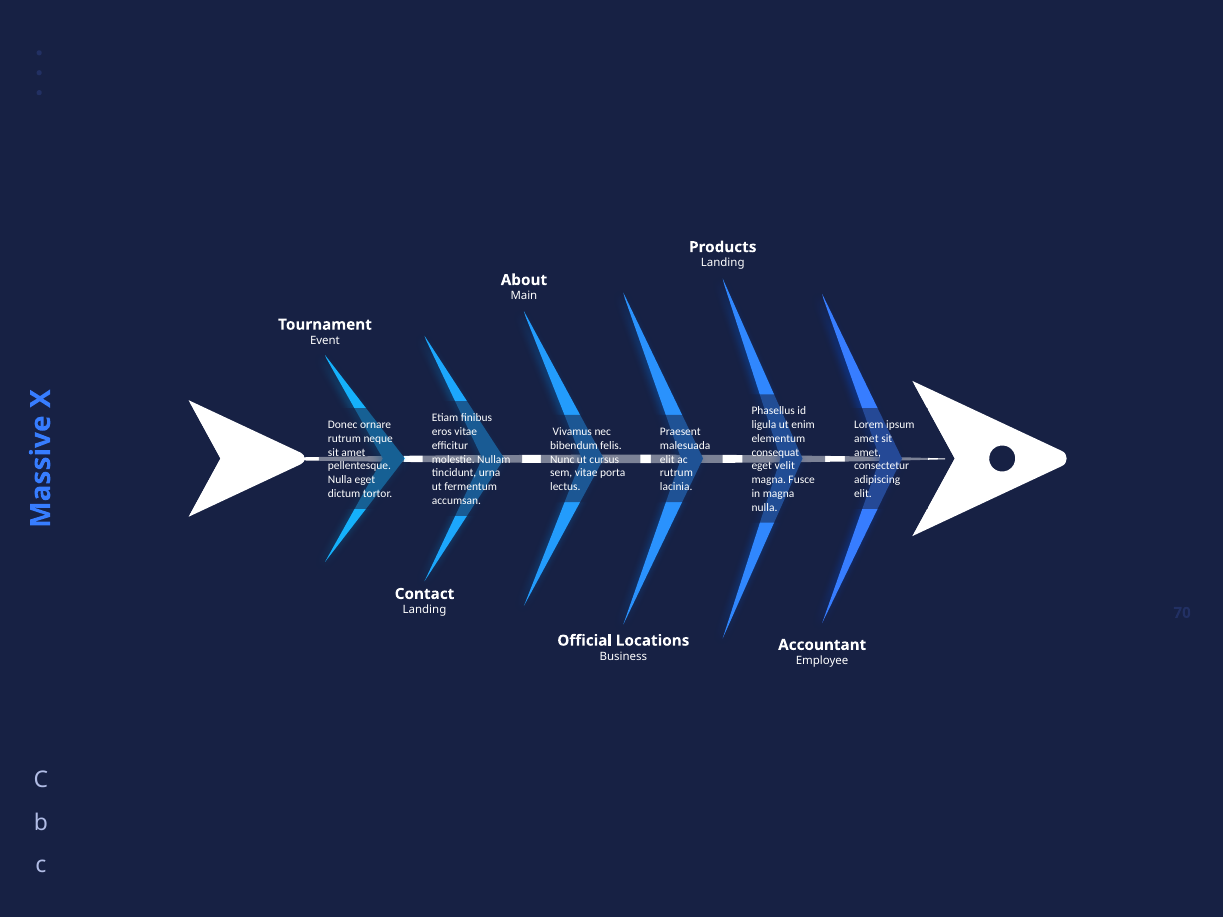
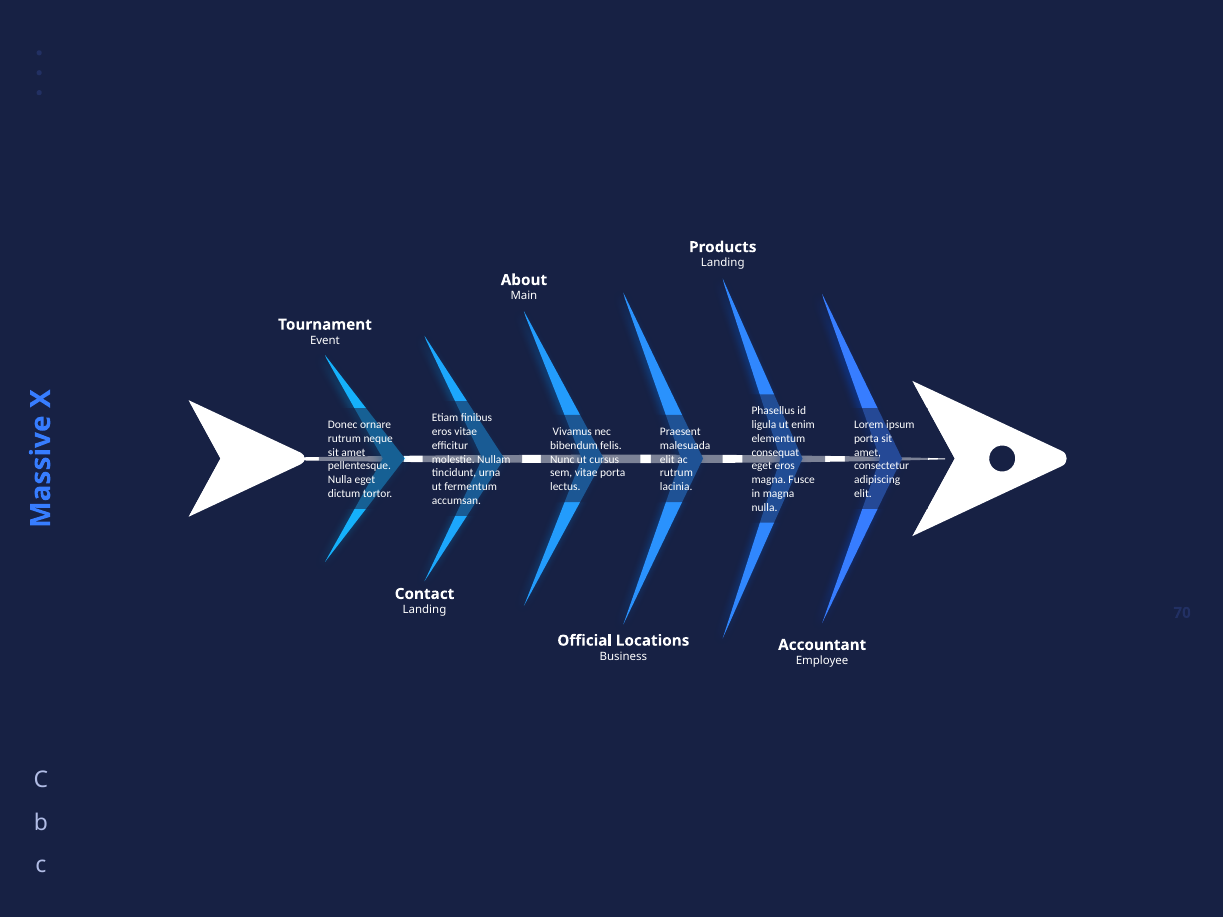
amet: amet -> porta (866, 439)
eget velit: velit -> eros (785, 466)
